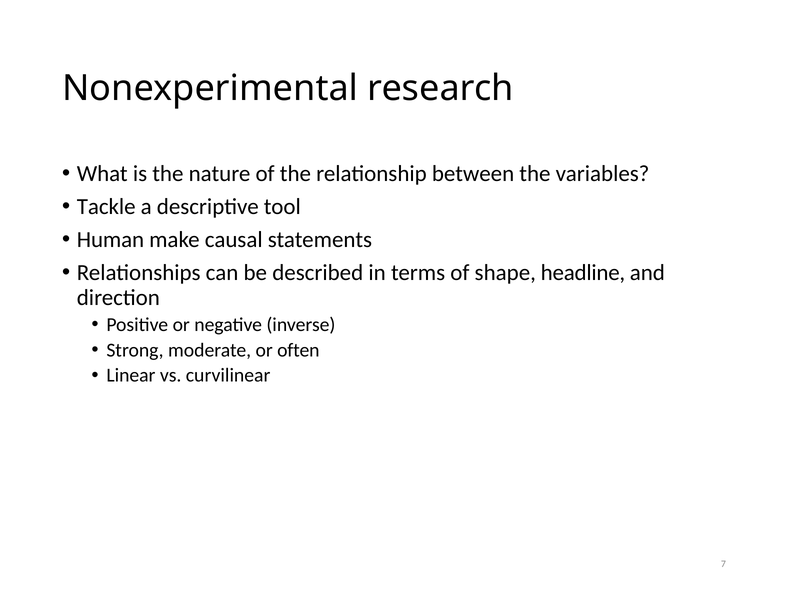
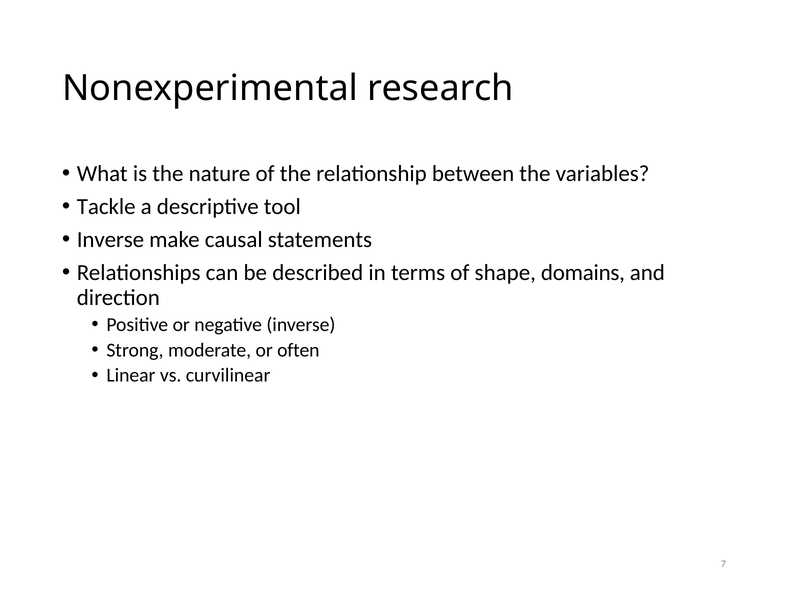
Human: Human -> Inverse (110, 240)
headline: headline -> domains (583, 273)
